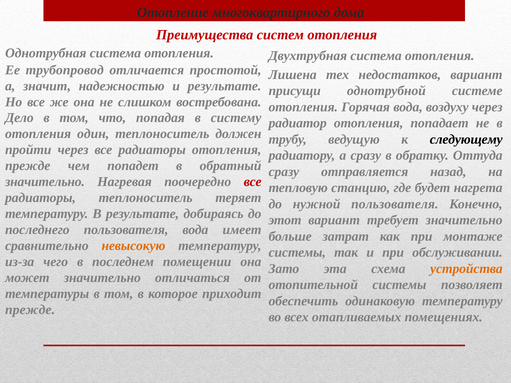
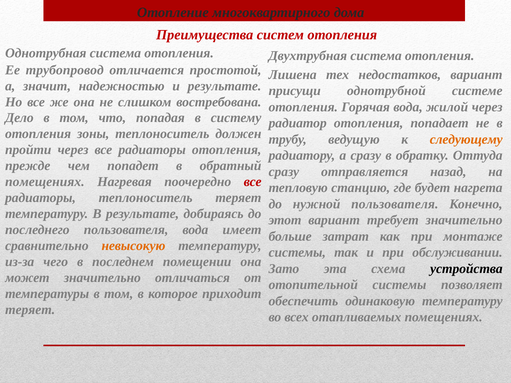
воздуху: воздуху -> жилой (447, 107)
один: один -> зоны (93, 134)
следующему colour: black -> orange (466, 139)
значительно: значительно -> помещениях (45, 182)
устройства colour: orange -> black (466, 269)
прежде: прежде -> теряет (30, 310)
